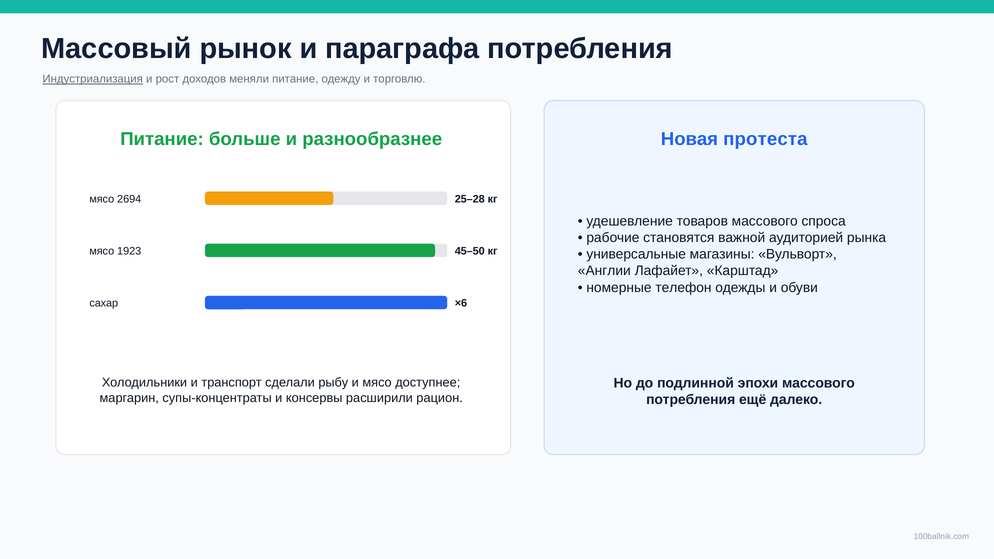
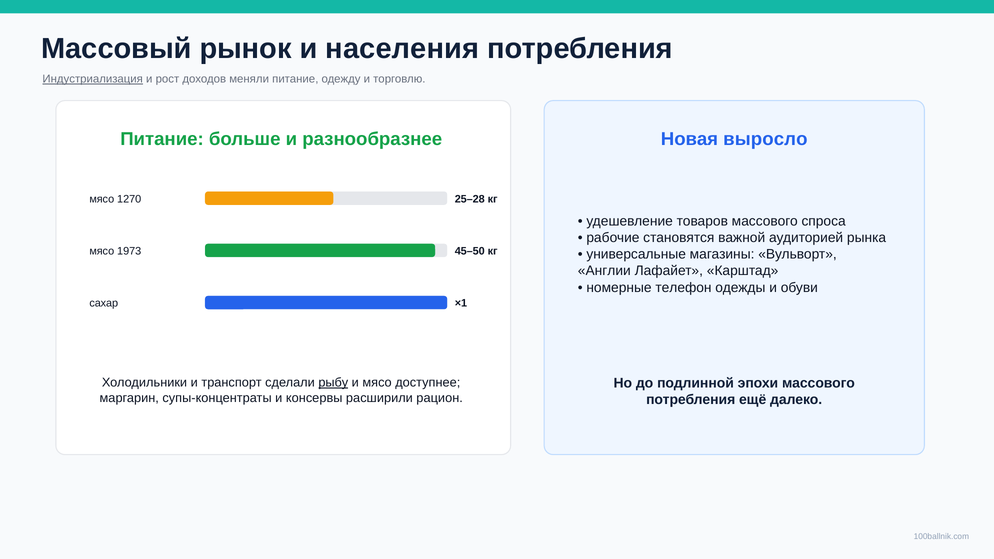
параграфа: параграфа -> населения (402, 49)
протеста: протеста -> выросло (765, 139)
2694: 2694 -> 1270 (129, 199)
1923: 1923 -> 1973 (129, 251)
×6: ×6 -> ×1 (461, 303)
рыбу underline: none -> present (333, 383)
